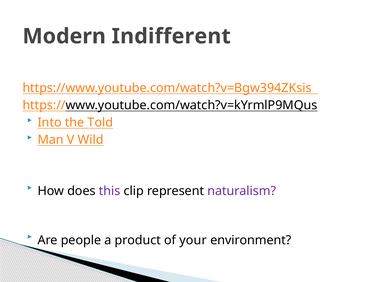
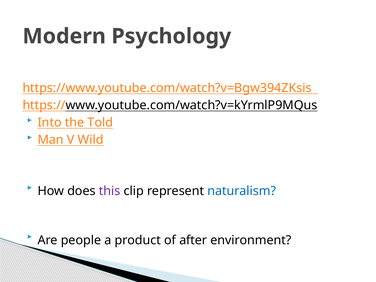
Indifferent: Indifferent -> Psychology (171, 36)
naturalism colour: purple -> blue (242, 191)
your: your -> after (193, 240)
